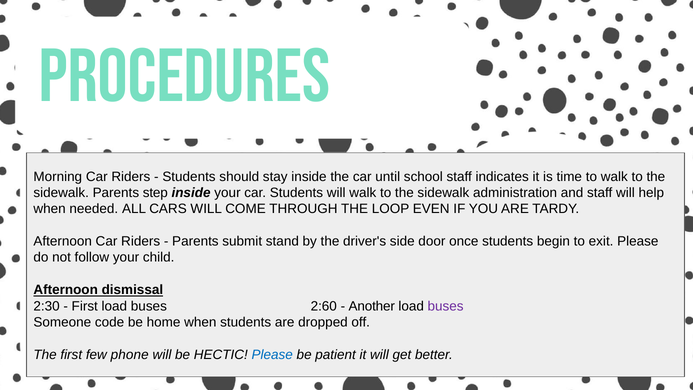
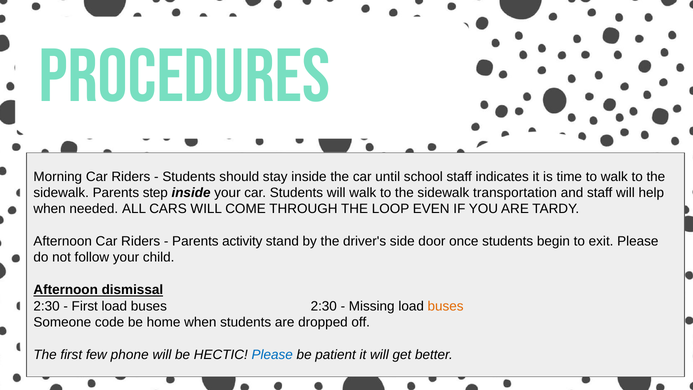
administration: administration -> transportation (515, 193)
submit: submit -> activity (242, 241)
buses 2:60: 2:60 -> 2:30 (324, 306)
Another: Another -> Missing (372, 306)
buses colour: purple -> orange (446, 306)
